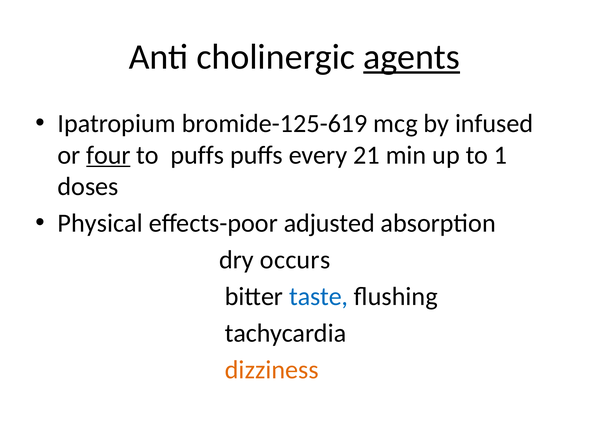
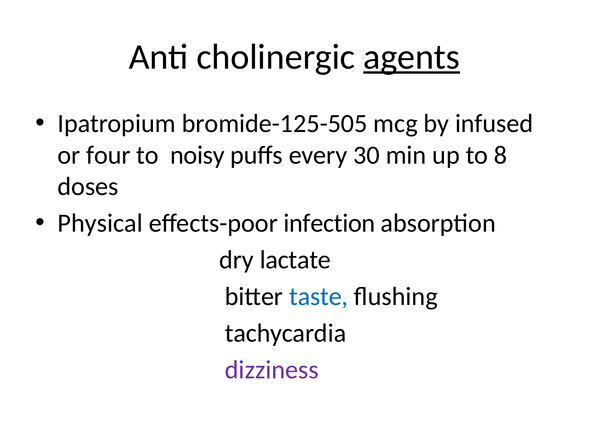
bromide-125-619: bromide-125-619 -> bromide-125-505 (275, 124)
four underline: present -> none (108, 155)
to puffs: puffs -> noisy (197, 155)
21: 21 -> 30 (366, 155)
1: 1 -> 8 (501, 155)
adjusted: adjusted -> infection (329, 223)
occurs: occurs -> lactate (295, 260)
dizziness colour: orange -> purple (272, 370)
